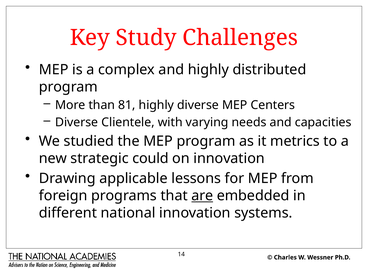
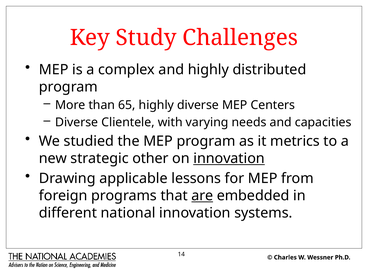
81: 81 -> 65 (127, 105)
could: could -> other (150, 158)
innovation underline: none -> present (229, 158)
